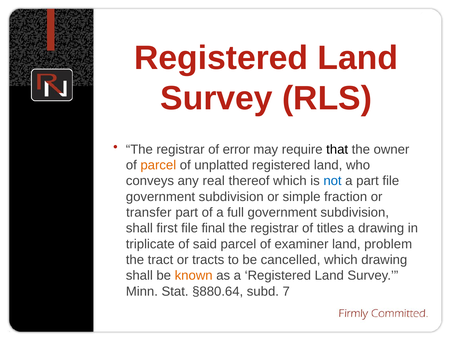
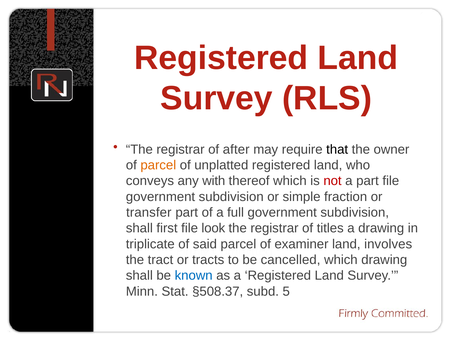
error: error -> after (236, 149)
real: real -> with (214, 181)
not colour: blue -> red (333, 181)
final: final -> look (213, 228)
problem: problem -> involves (388, 244)
known colour: orange -> blue (194, 275)
§880.64: §880.64 -> §508.37 (218, 291)
7: 7 -> 5 (286, 291)
